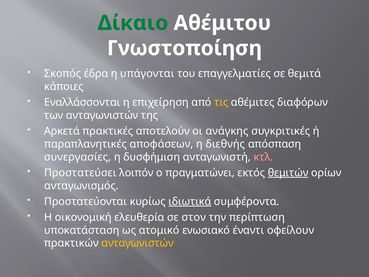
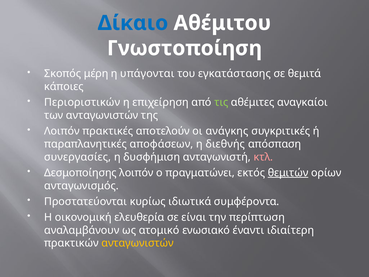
Δίκαιο colour: green -> blue (133, 23)
έδρα: έδρα -> μέρη (96, 74)
επαγγελματίες: επαγγελματίες -> εγκατάστασης (234, 74)
Εναλλάσσονται: Εναλλάσσονται -> Περιοριστικών (82, 102)
τις colour: yellow -> light green (221, 102)
διαφόρων: διαφόρων -> αναγκαίοι (302, 102)
Αρκετά: Αρκετά -> Λοιπόν (62, 131)
Προστατεύσει: Προστατεύσει -> Δεσμοποίησης (80, 173)
ιδιωτικά underline: present -> none (190, 201)
στον: στον -> είναι (194, 217)
υποκατάσταση: υποκατάσταση -> αναλαμβάνουν (82, 230)
οφείλουν: οφείλουν -> ιδιαίτερη (291, 230)
